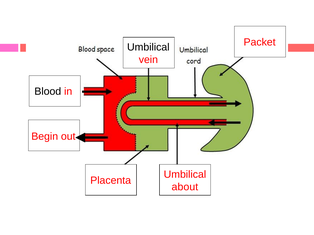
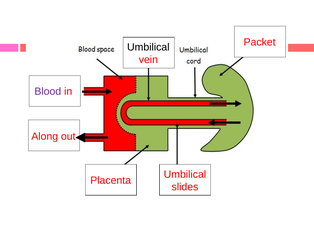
Blood colour: black -> purple (48, 92)
Begin: Begin -> Along (45, 137)
about: about -> slides (185, 187)
